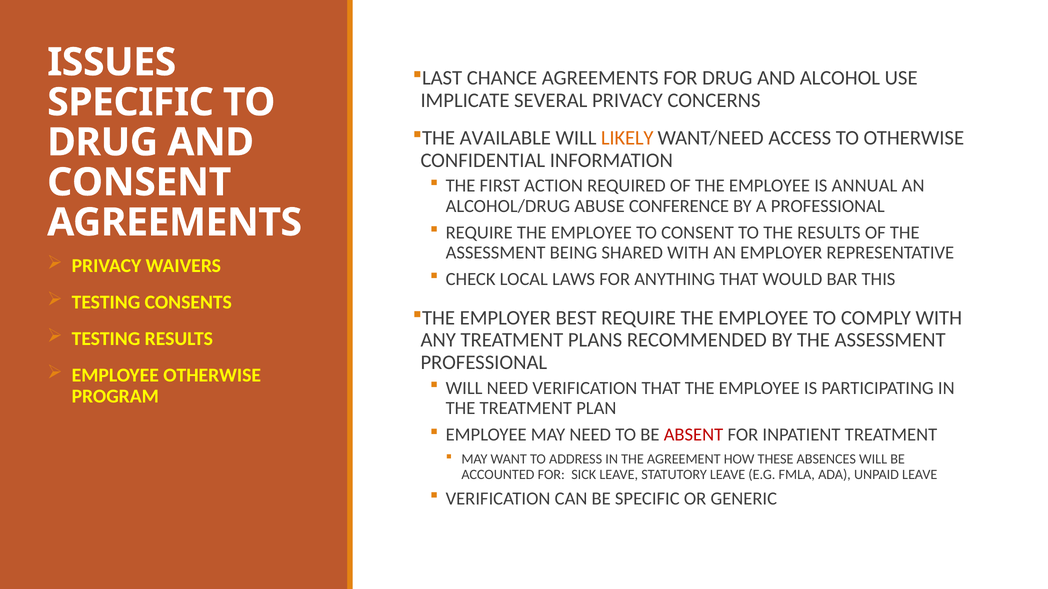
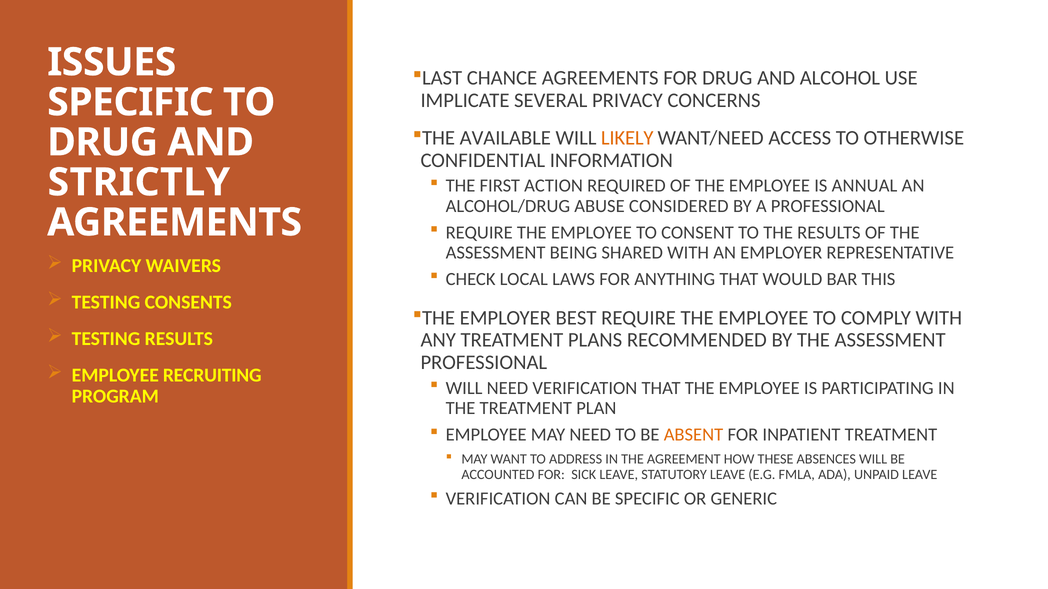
CONSENT: CONSENT -> STRICTLY (139, 183)
CONFERENCE: CONFERENCE -> CONSIDERED (679, 206)
EMPLOYEE OTHERWISE: OTHERWISE -> RECRUITING (212, 375)
ABSENT colour: red -> orange (693, 435)
